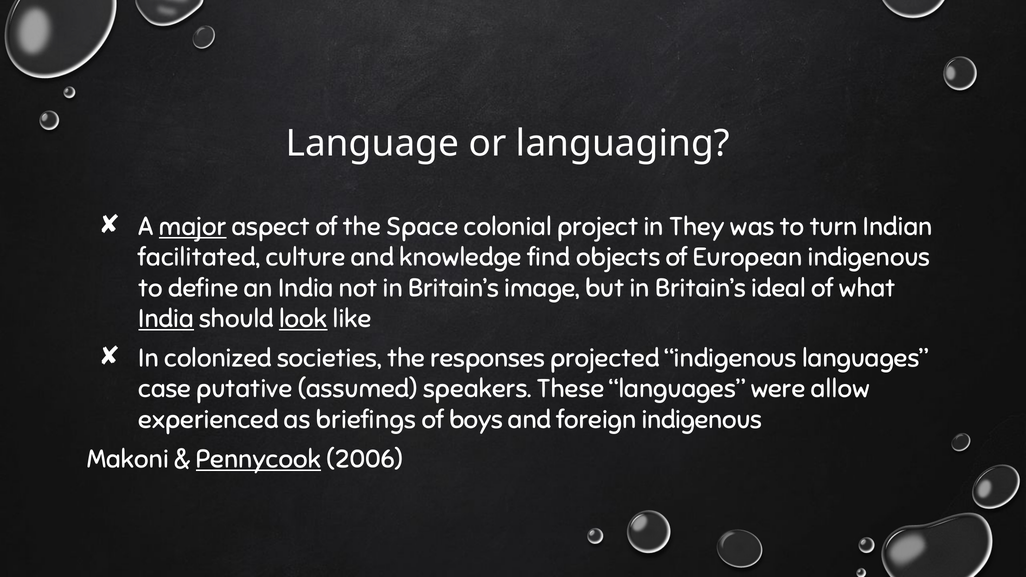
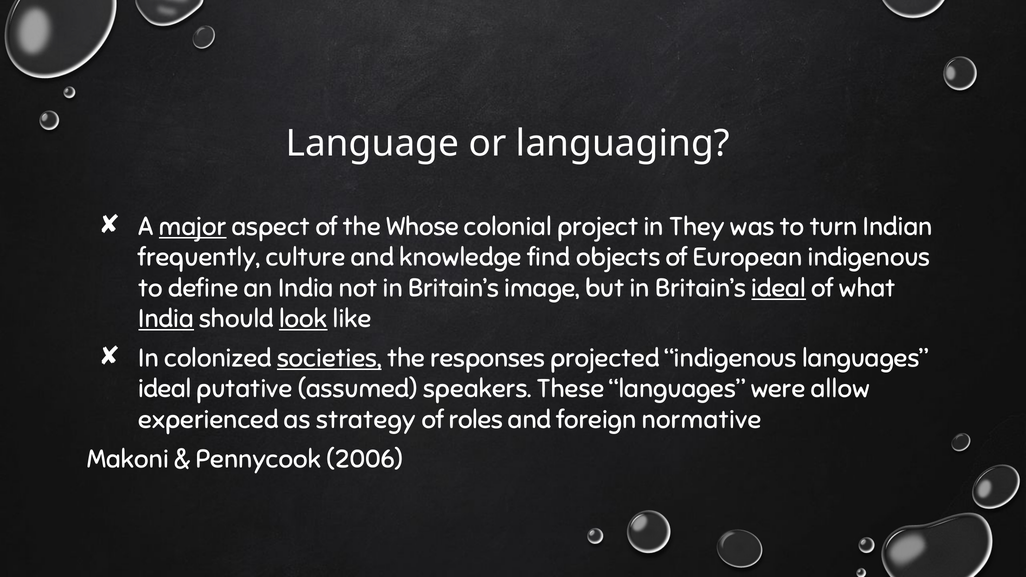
Space: Space -> Whose (423, 227)
facilitated: facilitated -> frequently (199, 257)
ideal underline: none -> present (779, 288)
societies underline: none -> present (329, 358)
case: case -> ideal (165, 389)
briefings: briefings -> strategy (366, 420)
boys: boys -> roles (476, 420)
foreign indigenous: indigenous -> normative (702, 420)
Pennycook underline: present -> none (258, 459)
